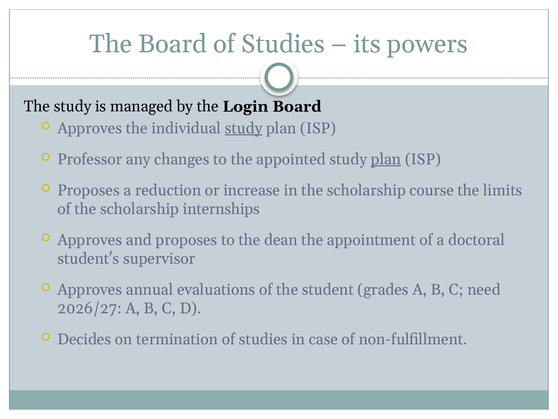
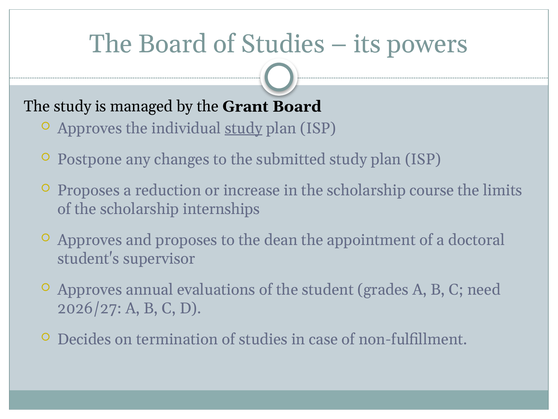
Login: Login -> Grant (245, 106)
Professor: Professor -> Postpone (90, 159)
appointed: appointed -> submitted (291, 159)
plan underline: present -> none (386, 159)
